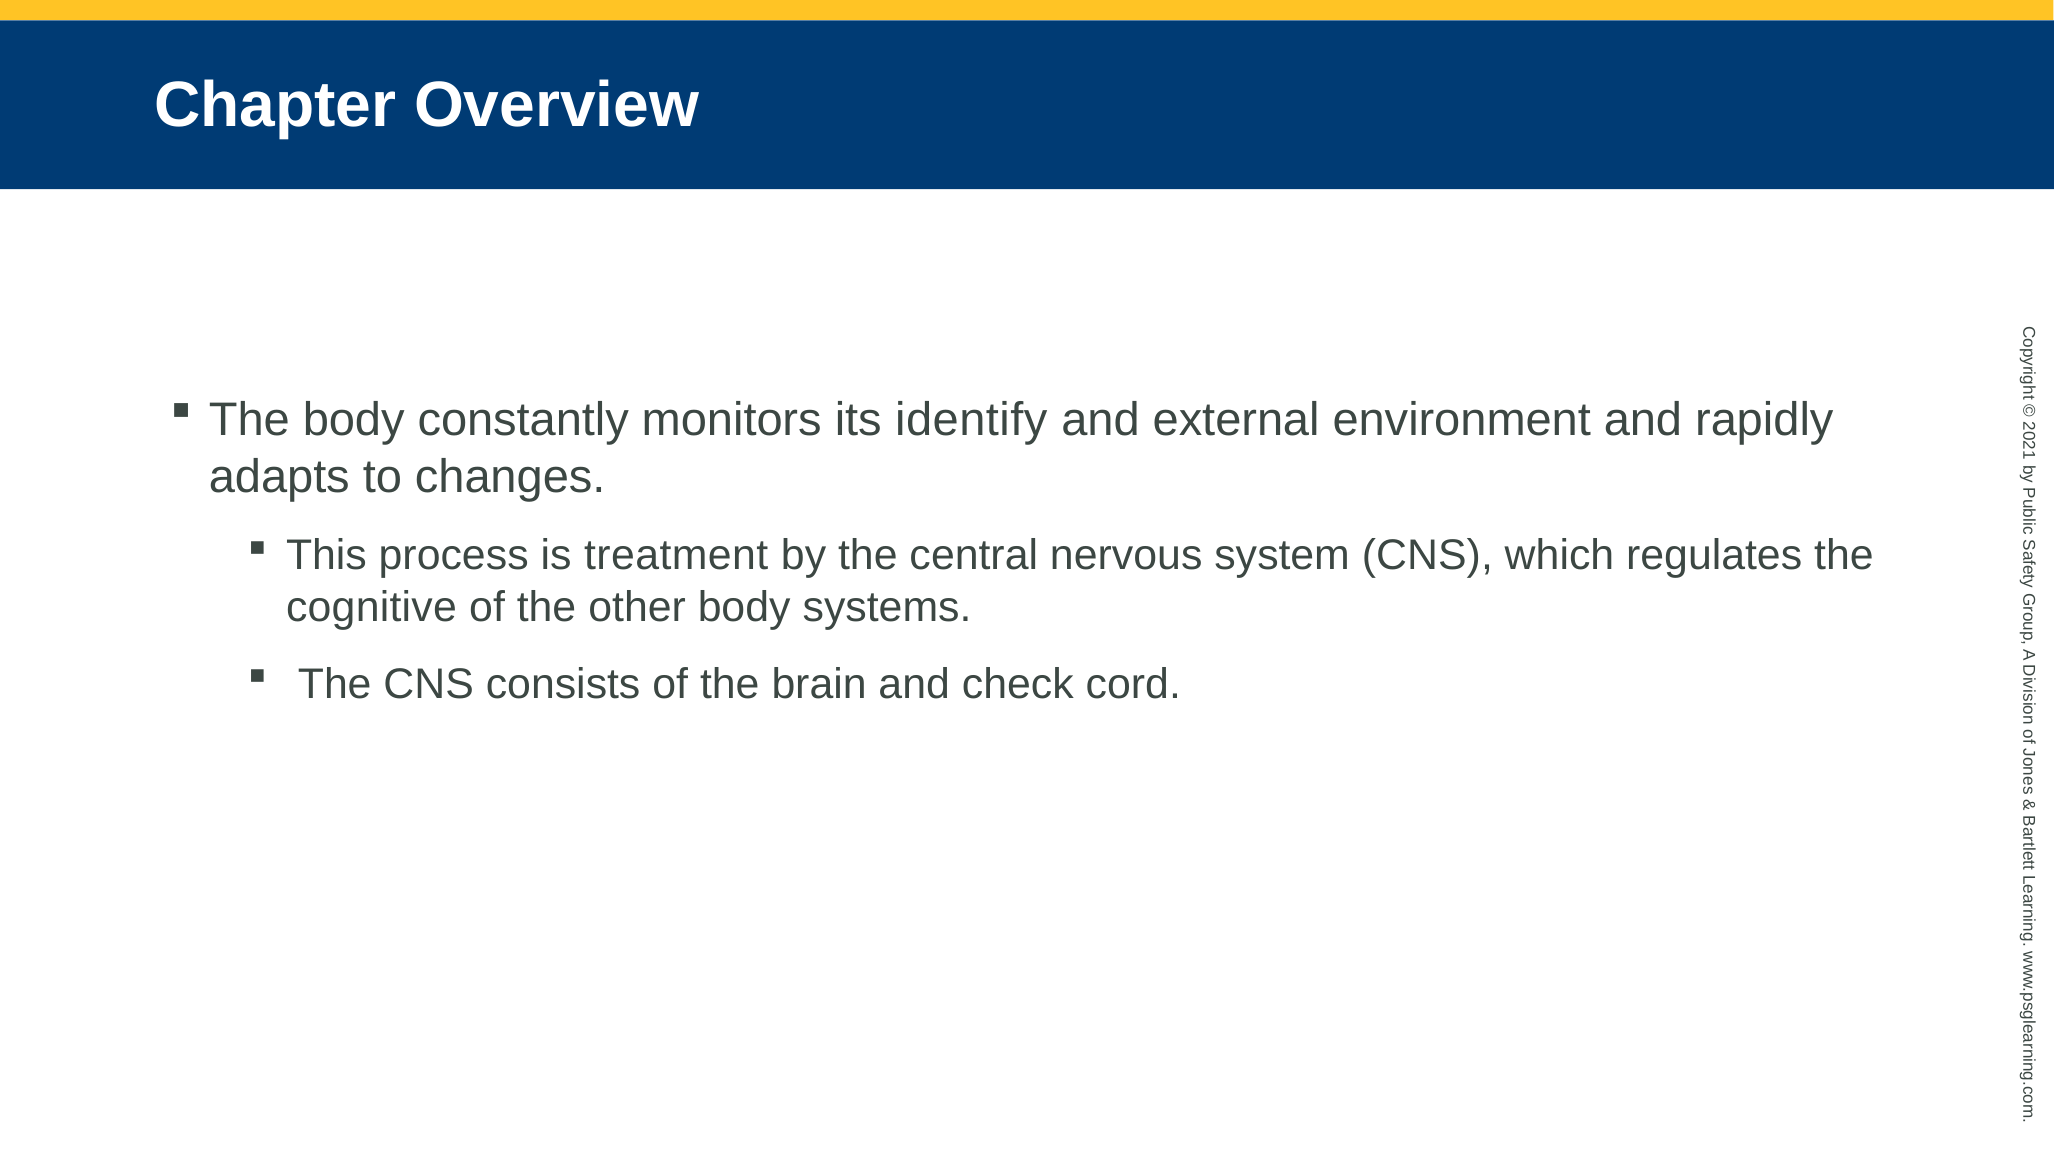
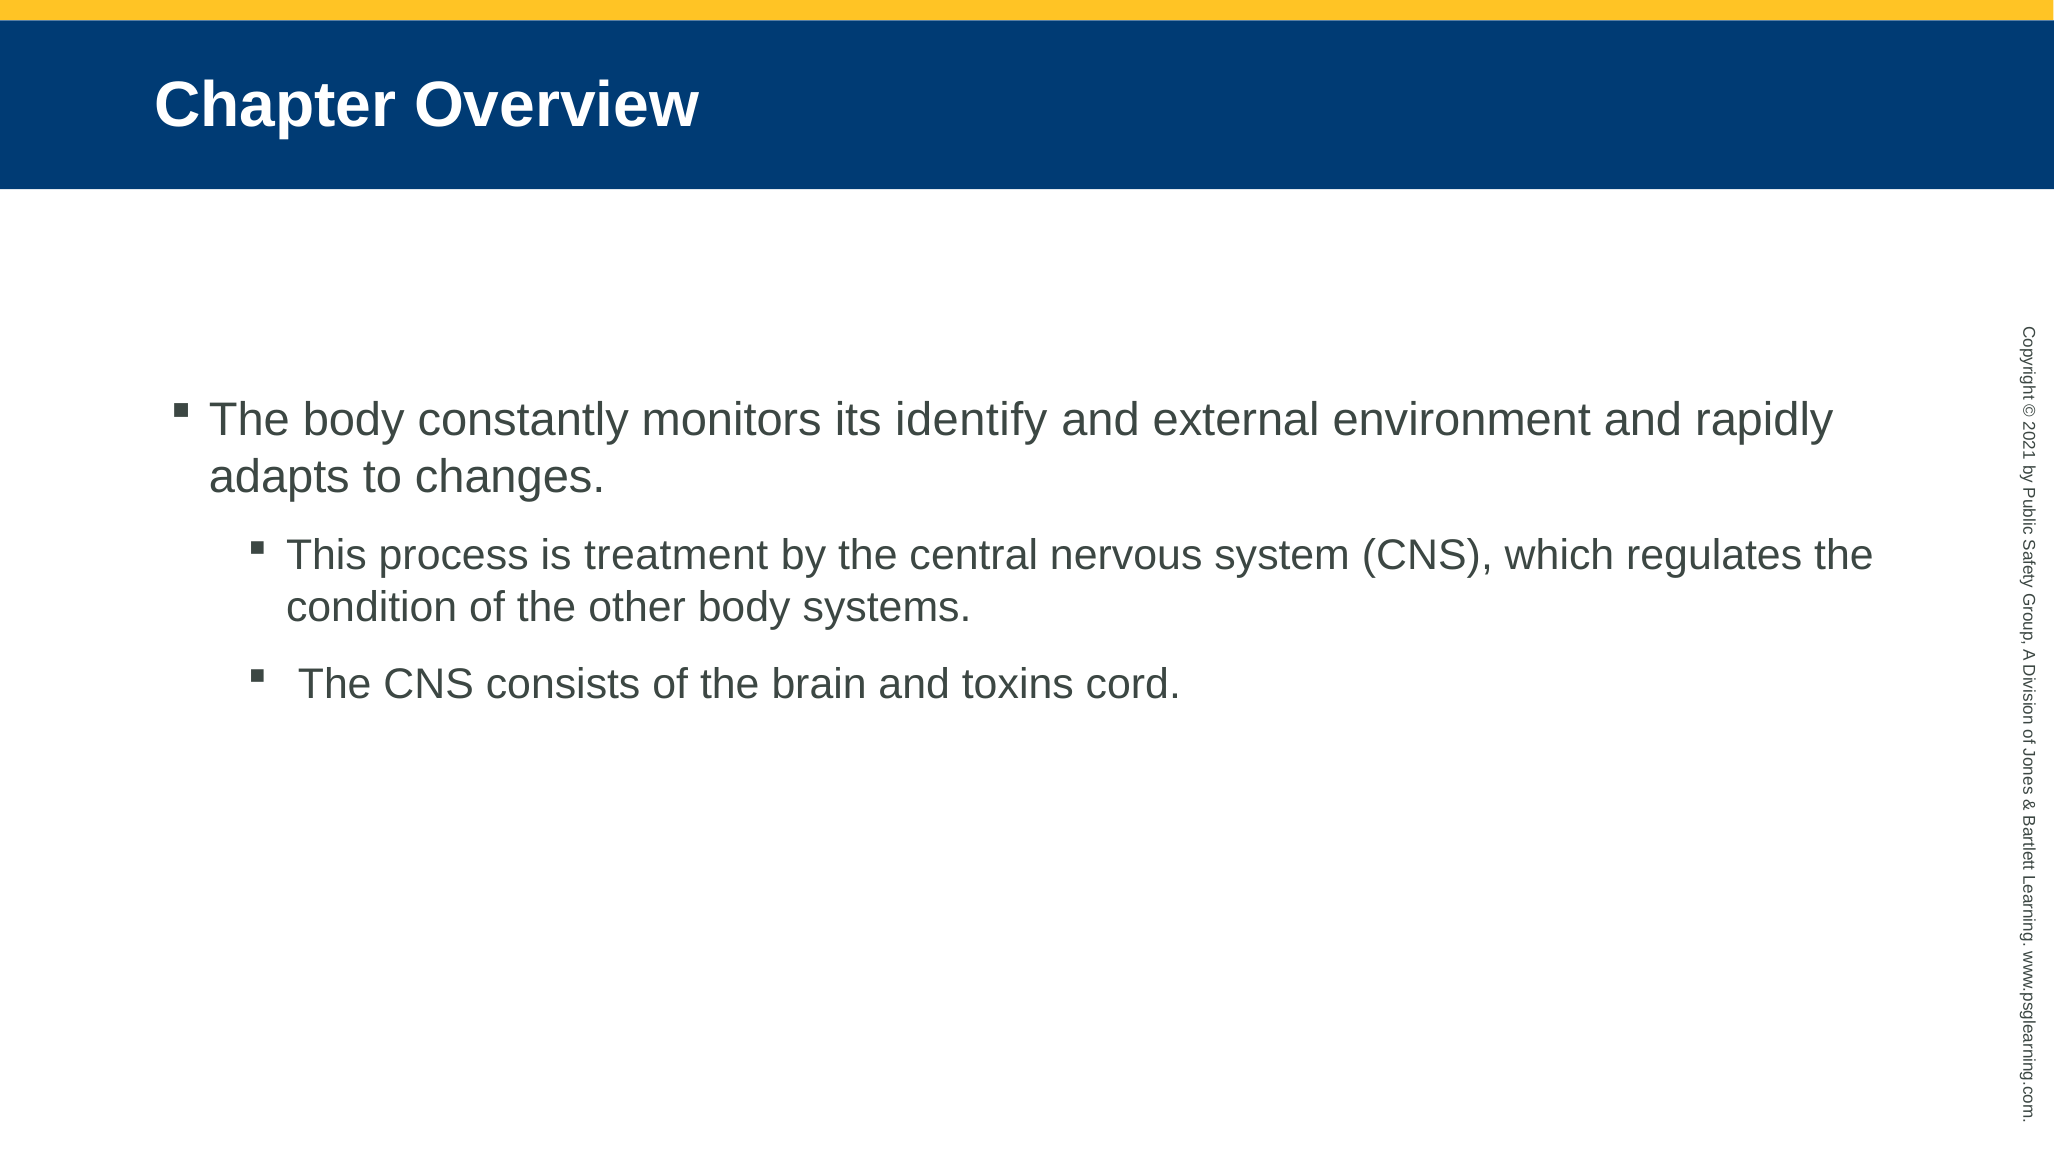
cognitive: cognitive -> condition (372, 607)
check: check -> toxins (1018, 684)
